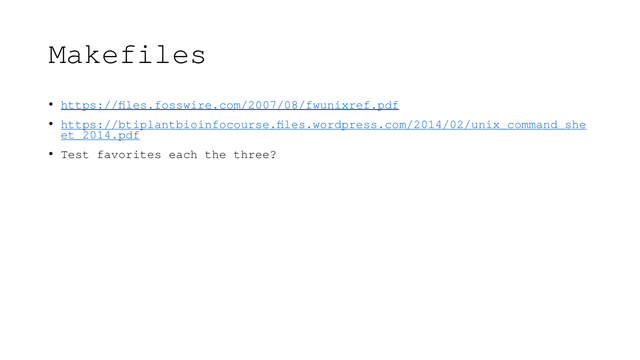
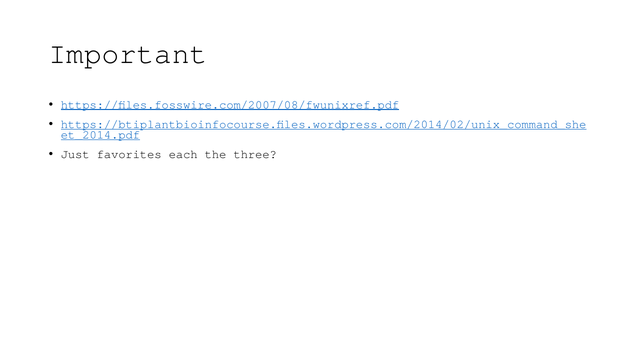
Makefiles: Makefiles -> Important (128, 54)
Test: Test -> Just (75, 154)
